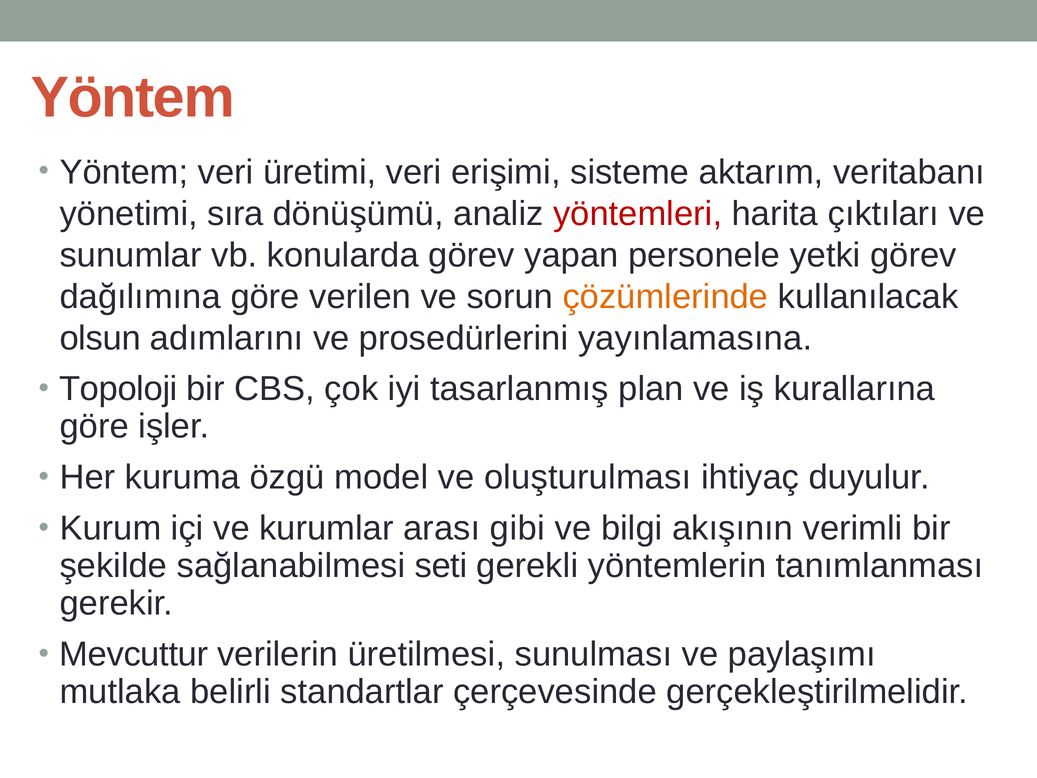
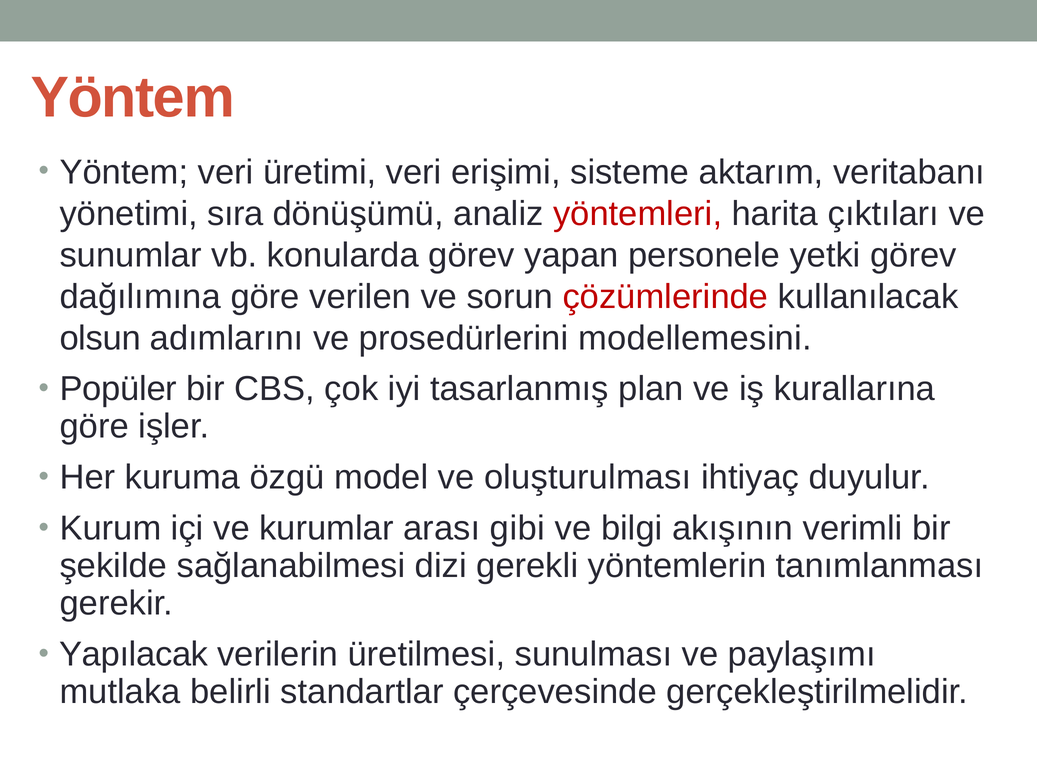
çözümlerinde colour: orange -> red (665, 297)
yayınlamasına: yayınlamasına -> modellemesini (695, 338)
Topoloji: Topoloji -> Popüler (118, 389)
seti: seti -> dizi (441, 566)
Mevcuttur: Mevcuttur -> Yapılacak (134, 654)
